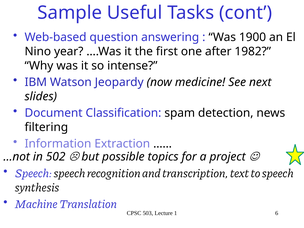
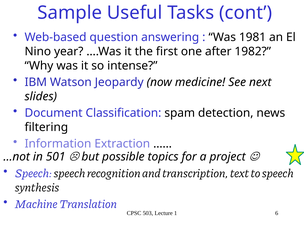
1900: 1900 -> 1981 (253, 37)
502: 502 -> 501 (56, 157)
